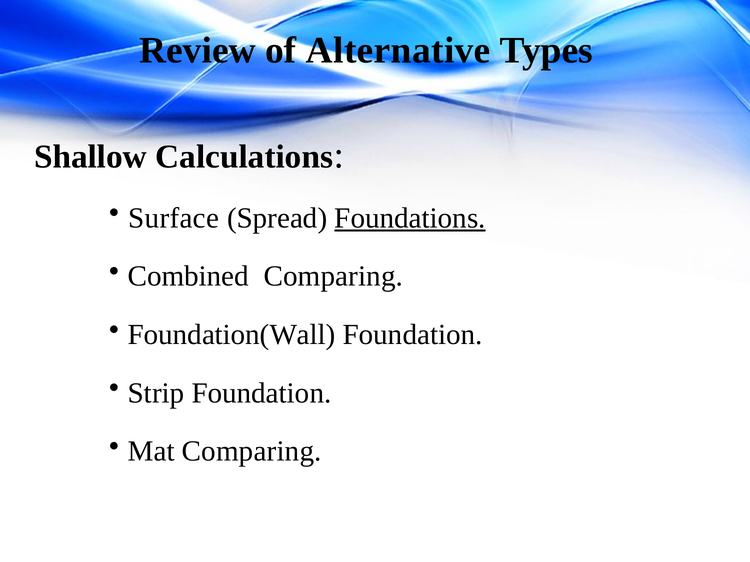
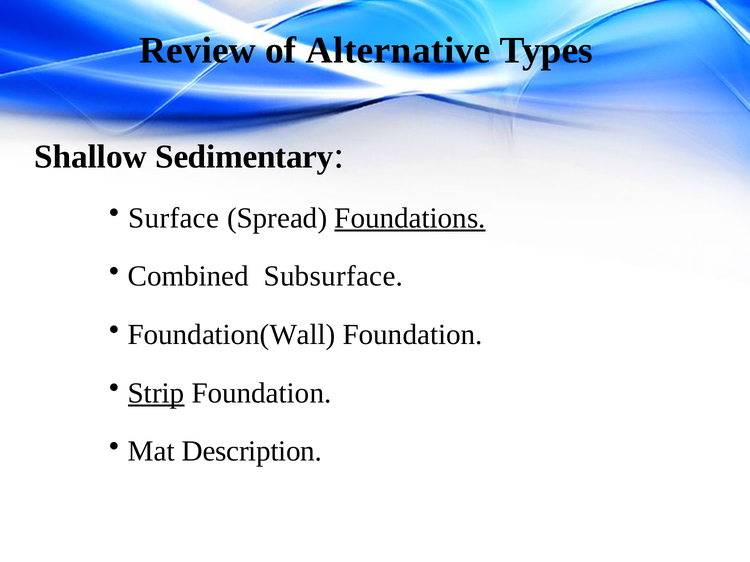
Calculations: Calculations -> Sedimentary (244, 157)
Combined Comparing: Comparing -> Subsurface (333, 277)
Strip underline: none -> present (156, 393)
Mat Comparing: Comparing -> Description (252, 452)
